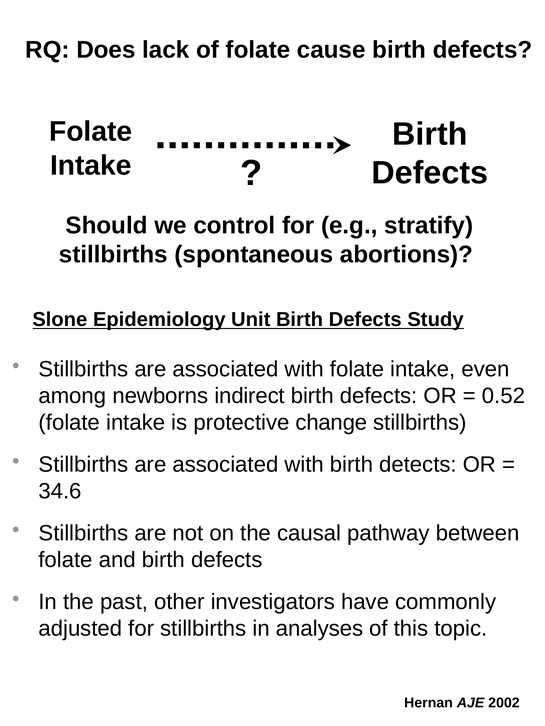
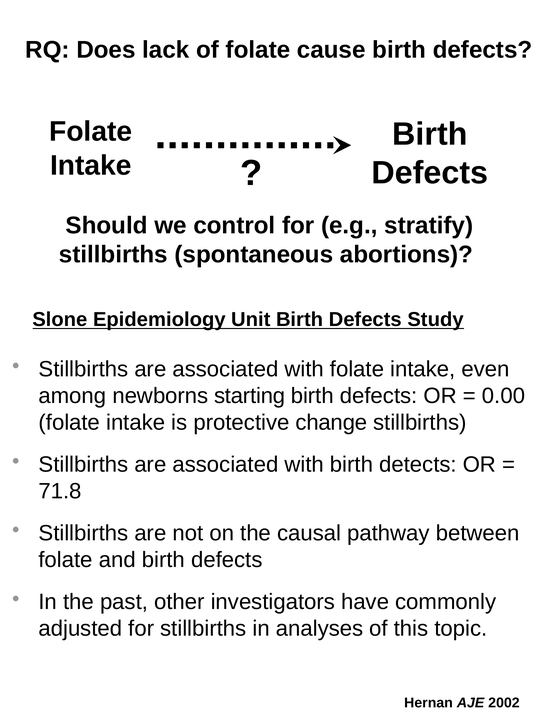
indirect: indirect -> starting (250, 396)
0.52: 0.52 -> 0.00 (503, 396)
34.6: 34.6 -> 71.8 (60, 492)
